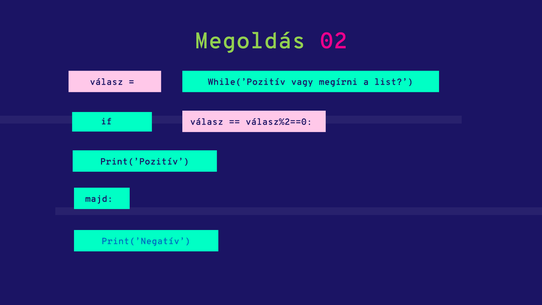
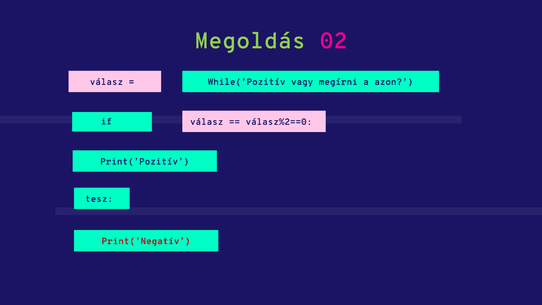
list: list -> azon (394, 82)
majd: majd -> tesz (99, 199)
Print(’Negatív colour: blue -> red (146, 241)
